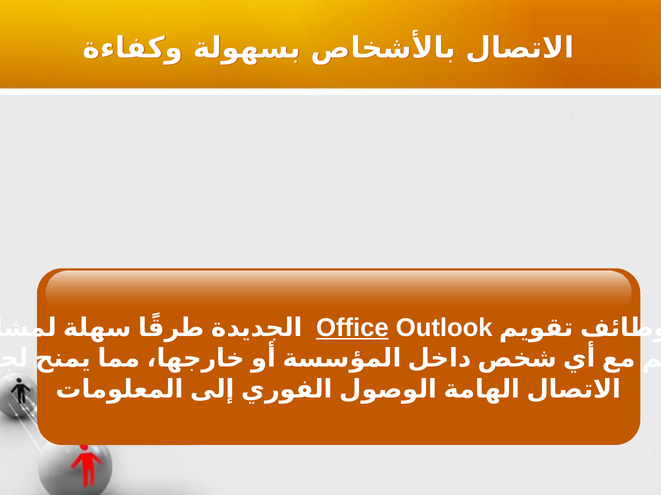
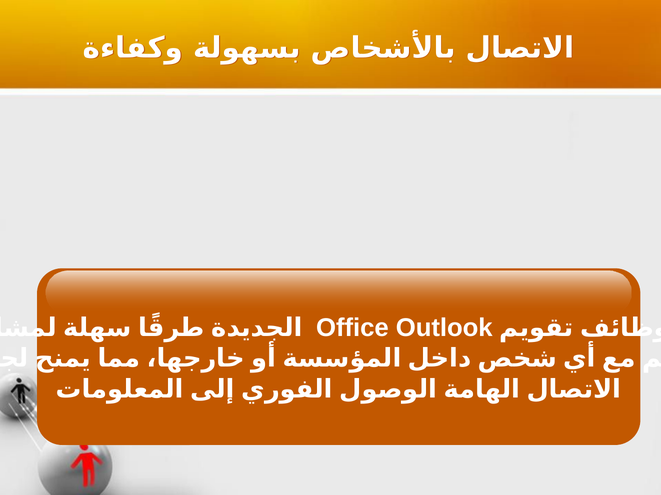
Office underline: present -> none (352, 328)
